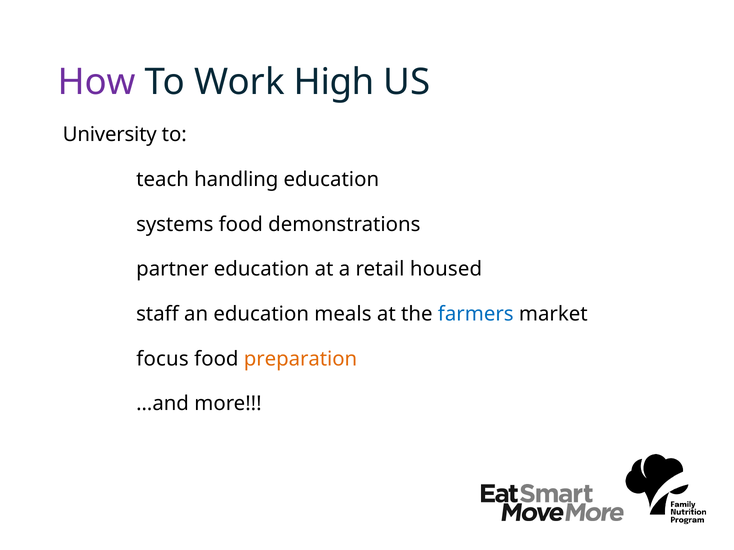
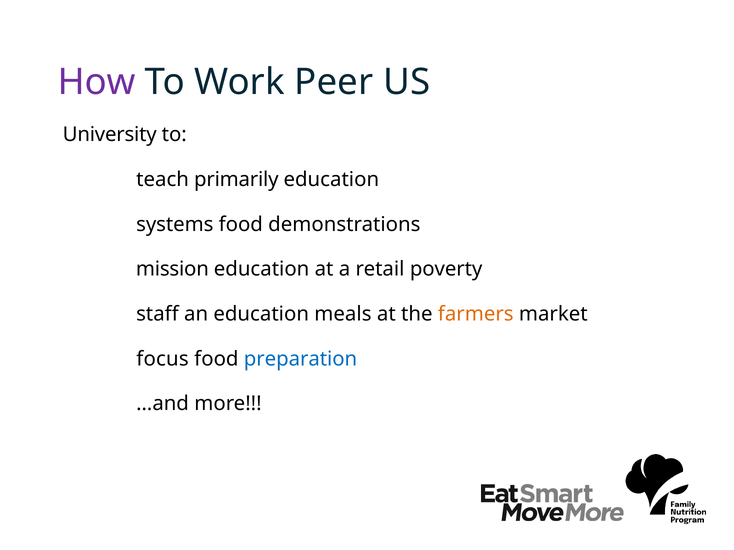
High: High -> Peer (334, 82)
handling: handling -> primarily (236, 180)
partner: partner -> mission (172, 269)
housed: housed -> poverty (446, 269)
farmers colour: blue -> orange (476, 314)
preparation colour: orange -> blue (301, 359)
